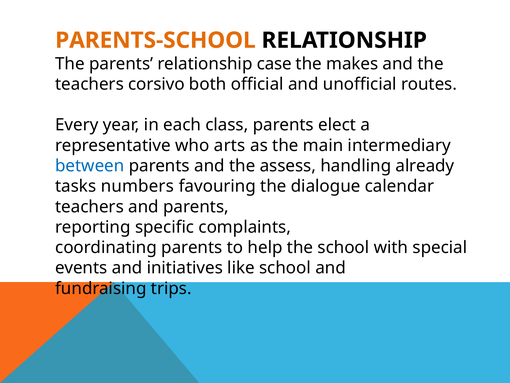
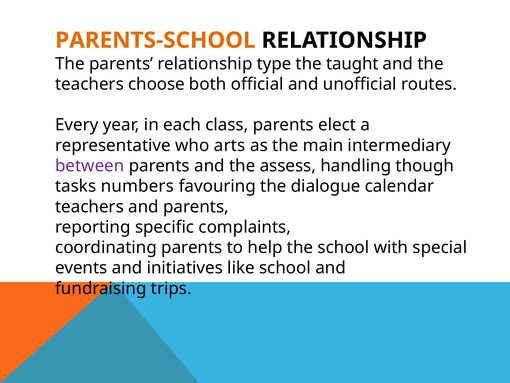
case: case -> type (274, 64)
makes: makes -> taught (352, 64)
corsivo: corsivo -> choose (156, 84)
between colour: blue -> purple (90, 166)
already: already -> though (425, 166)
